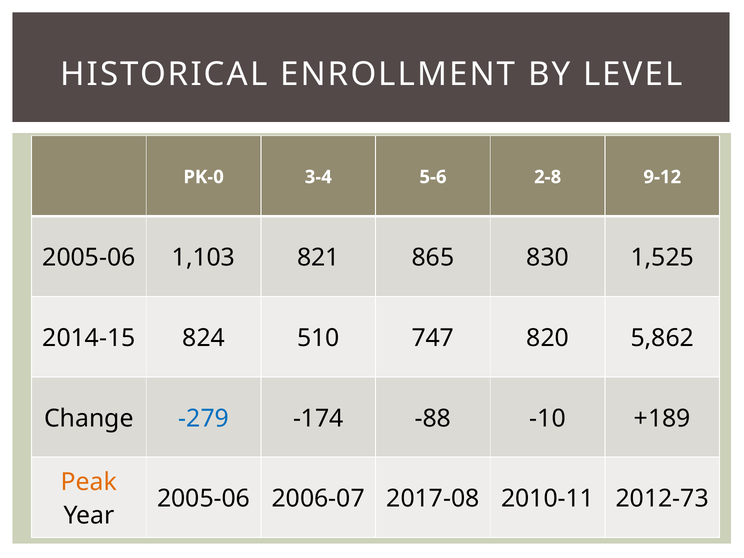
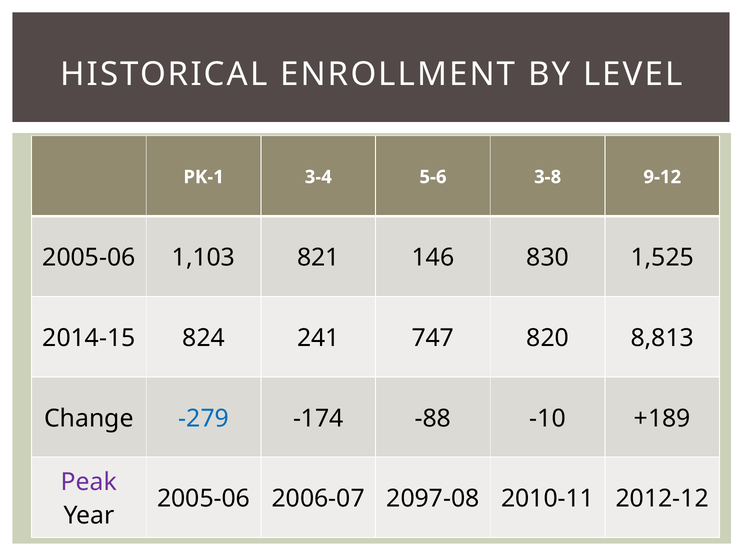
PK-0: PK-0 -> PK-1 (204, 177)
2-8: 2-8 -> 3-8 (548, 177)
865: 865 -> 146 (433, 258)
510: 510 -> 241 (318, 338)
5,862: 5,862 -> 8,813 (662, 338)
Peak colour: orange -> purple (89, 482)
2017-08: 2017-08 -> 2097-08 (433, 499)
2012-73: 2012-73 -> 2012-12 (662, 499)
